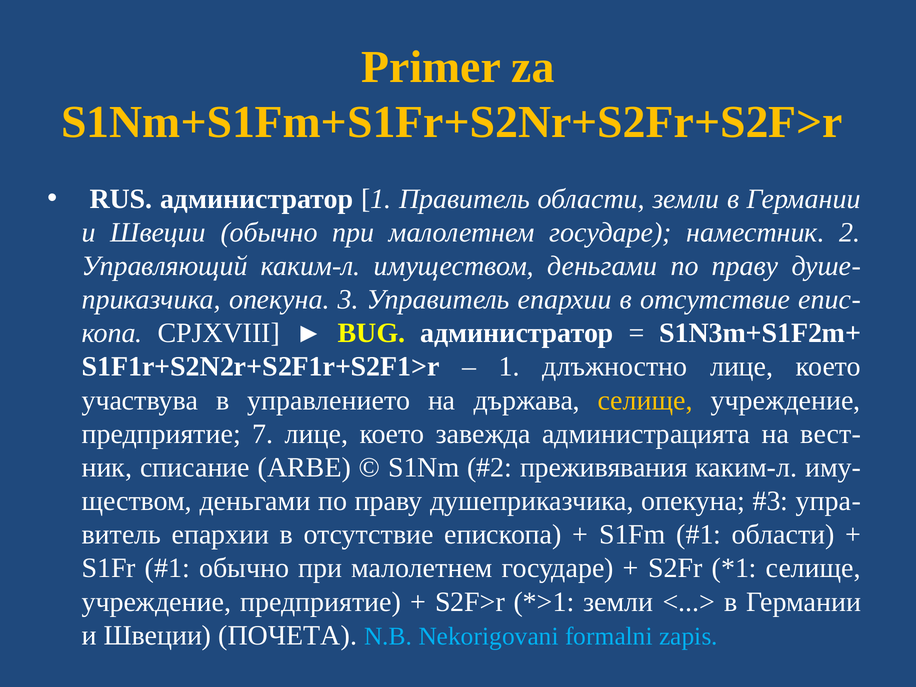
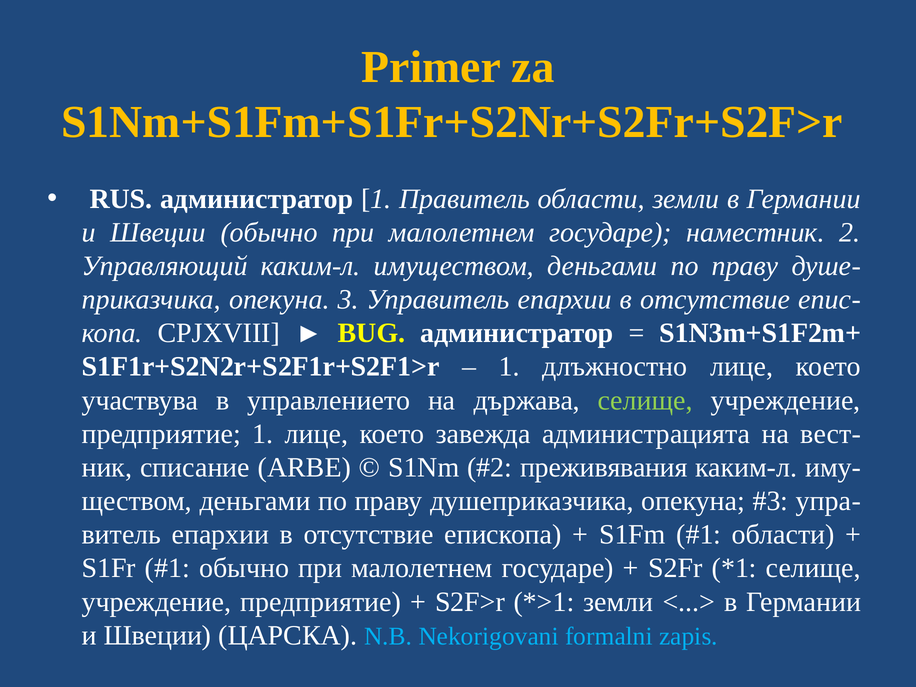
селище colour: yellow -> light green (645, 400)
предприятие 7: 7 -> 1 (263, 434)
ПОЧЕТА: ПОЧЕТА -> ЦАРСКА (288, 635)
